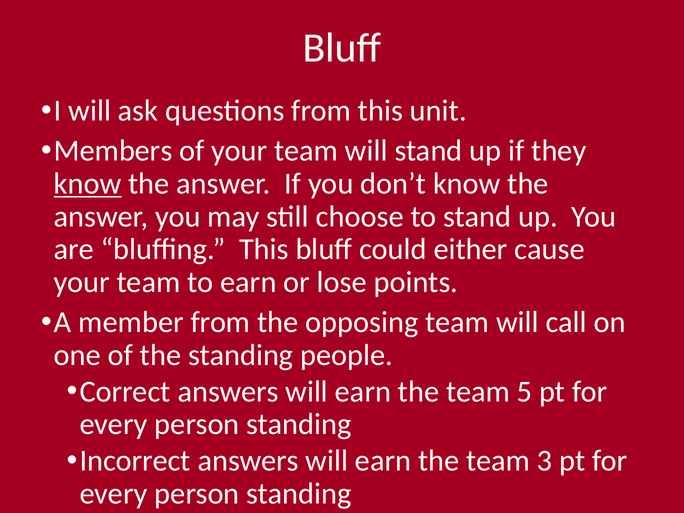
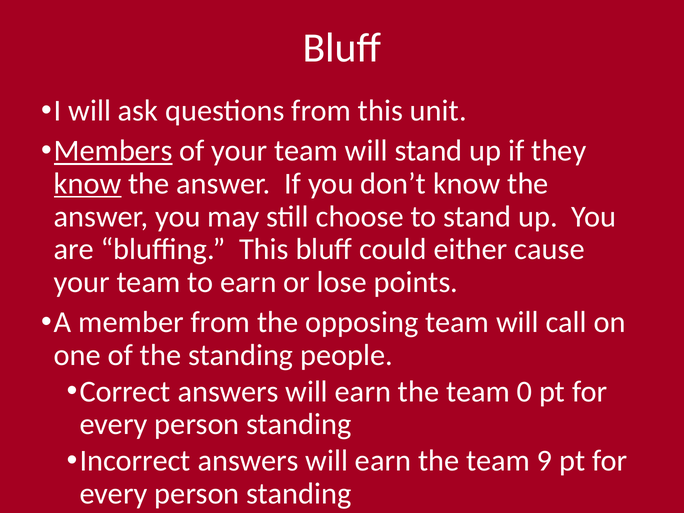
Members underline: none -> present (113, 151)
5: 5 -> 0 (524, 392)
3: 3 -> 9 (545, 461)
